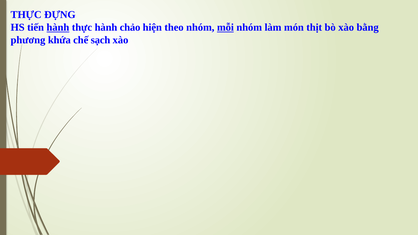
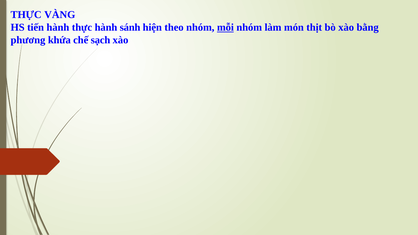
ĐỰNG: ĐỰNG -> VÀNG (60, 15)
hành underline: present -> none (58, 27)
chảo: chảo -> sánh (130, 27)
